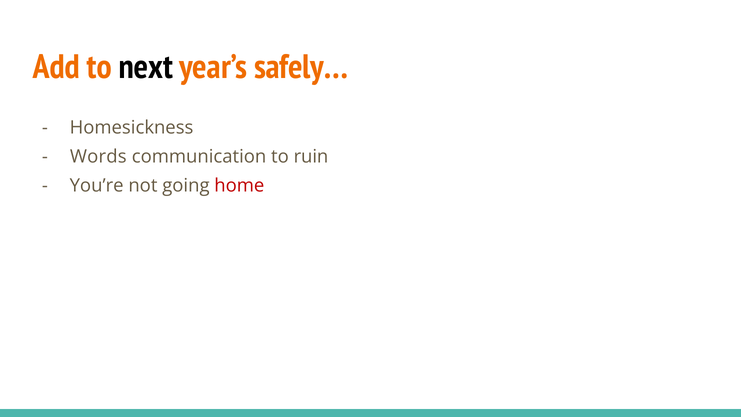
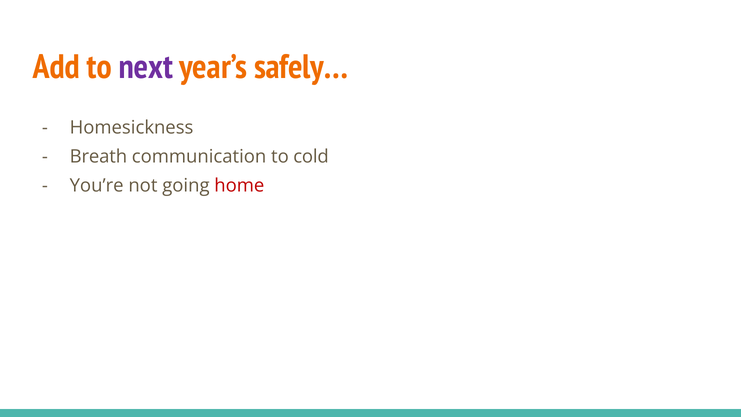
next colour: black -> purple (146, 67)
Words: Words -> Breath (98, 156)
ruin: ruin -> cold (311, 156)
